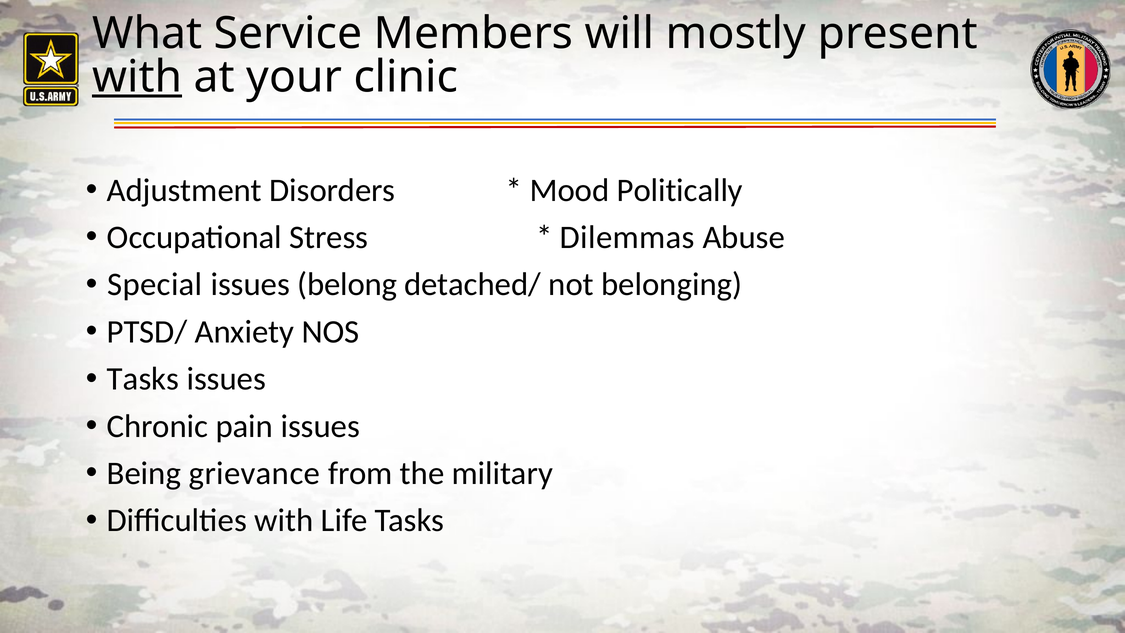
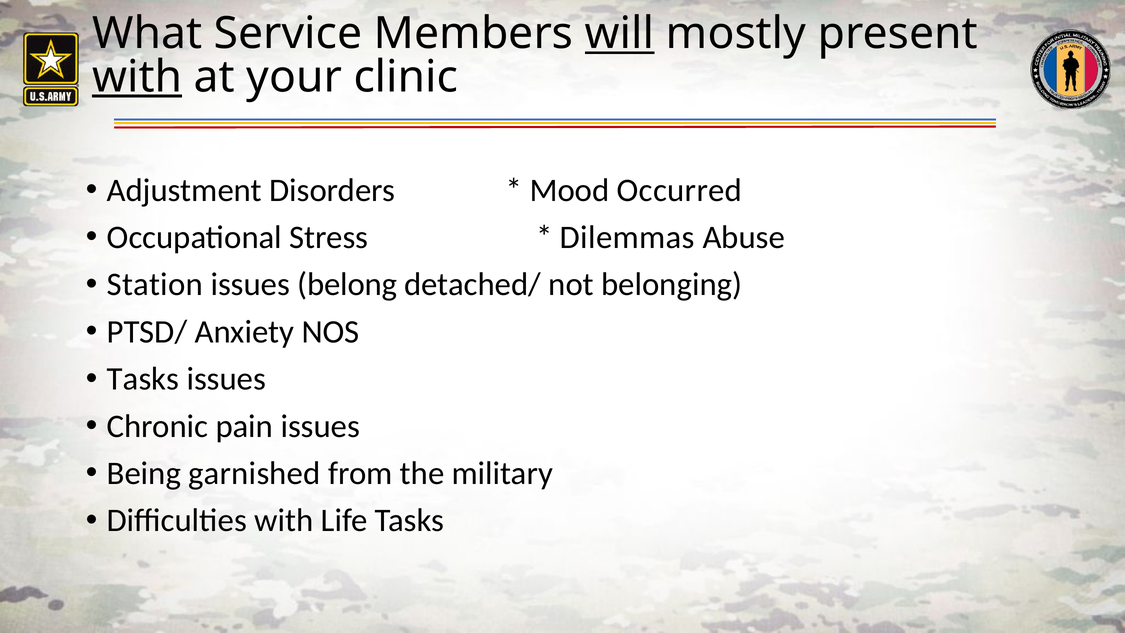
will underline: none -> present (620, 33)
Politically: Politically -> Occurred (680, 190)
Special: Special -> Station (155, 285)
grievance: grievance -> garnished (254, 473)
